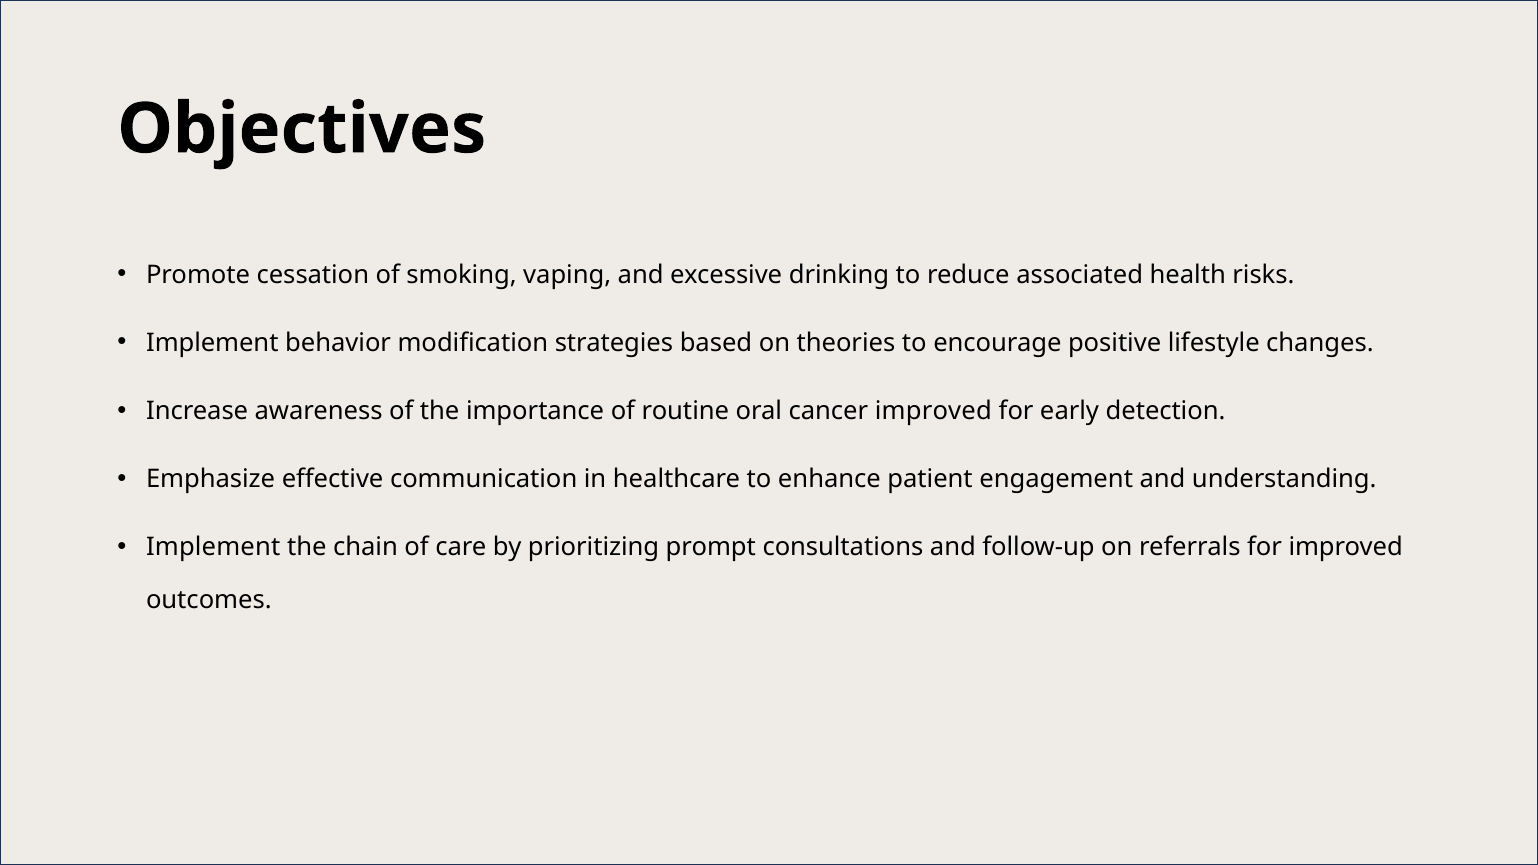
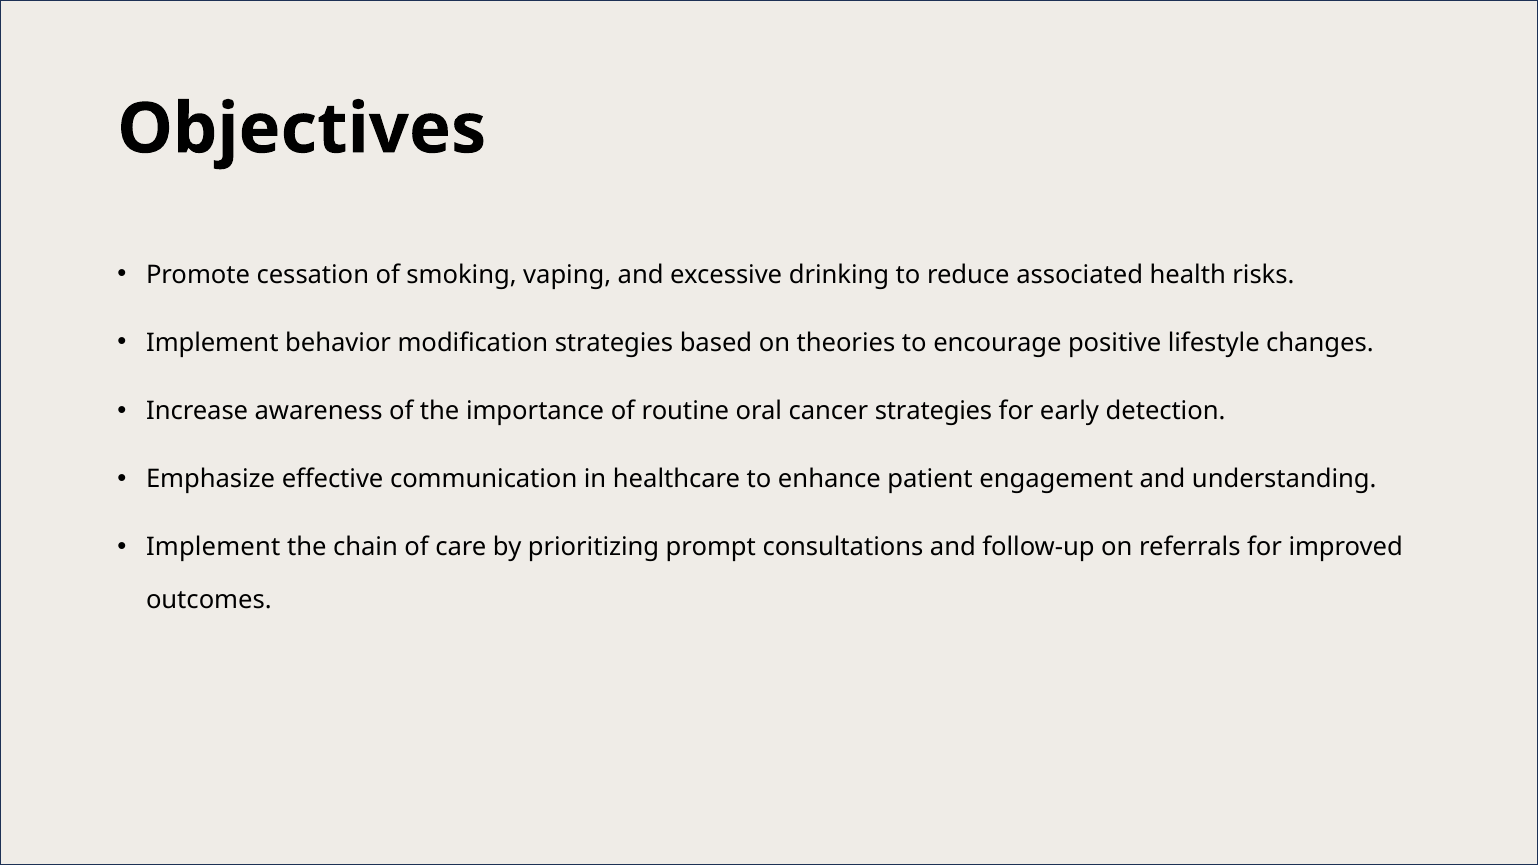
cancer improved: improved -> strategies (934, 411)
